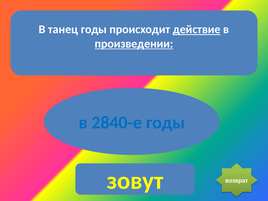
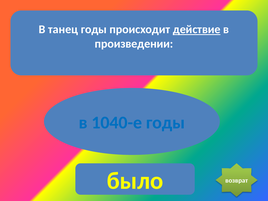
произведении underline: present -> none (134, 44)
2840-е: 2840-е -> 1040-е (117, 123)
зовут: зовут -> было (135, 181)
